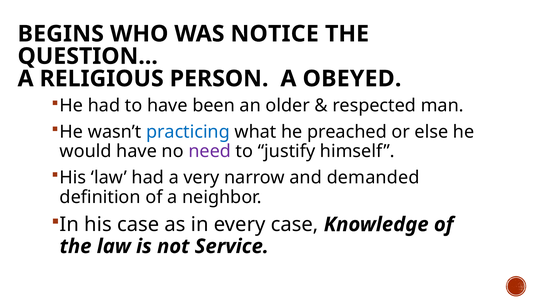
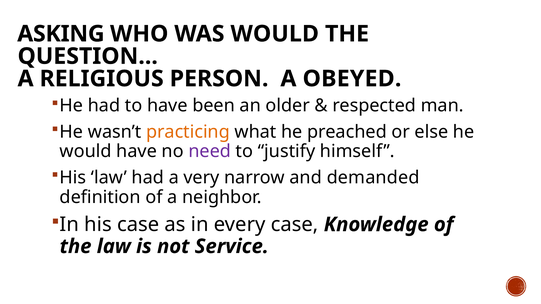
BEGINS: BEGINS -> ASKING (61, 34)
WAS NOTICE: NOTICE -> WOULD (275, 34)
practicing colour: blue -> orange (188, 132)
